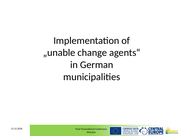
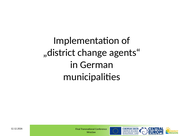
„unable: „unable -> „district (59, 53)
